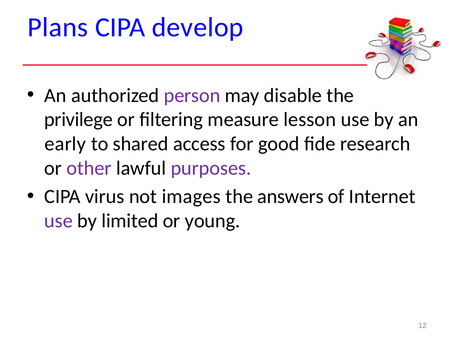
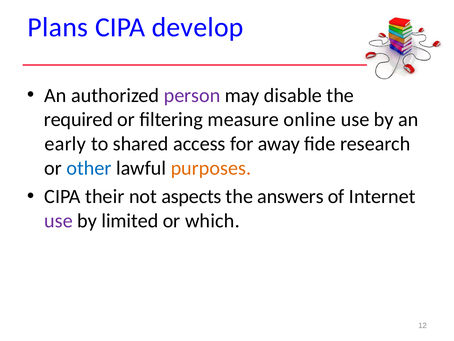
privilege: privilege -> required (79, 119)
lesson: lesson -> online (310, 119)
good: good -> away (279, 144)
other colour: purple -> blue (89, 168)
purposes colour: purple -> orange (211, 168)
virus: virus -> their (105, 196)
images: images -> aspects (191, 196)
young: young -> which (212, 220)
